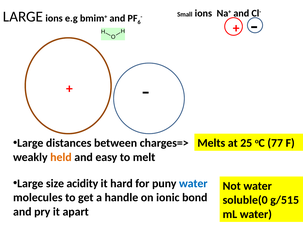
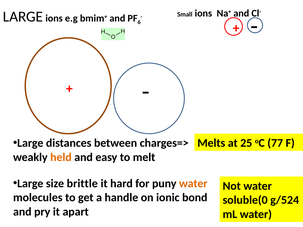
acidity: acidity -> brittle (82, 184)
water colour: blue -> orange (193, 184)
g/515: g/515 -> g/524 (285, 200)
